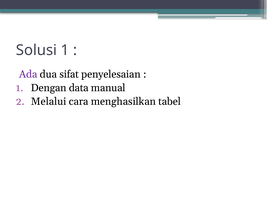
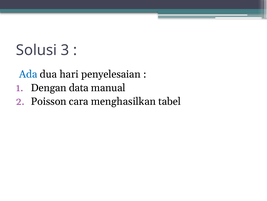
Solusi 1: 1 -> 3 (65, 50)
Ada colour: purple -> blue (28, 74)
sifat: sifat -> hari (69, 74)
Melalui: Melalui -> Poisson (49, 101)
